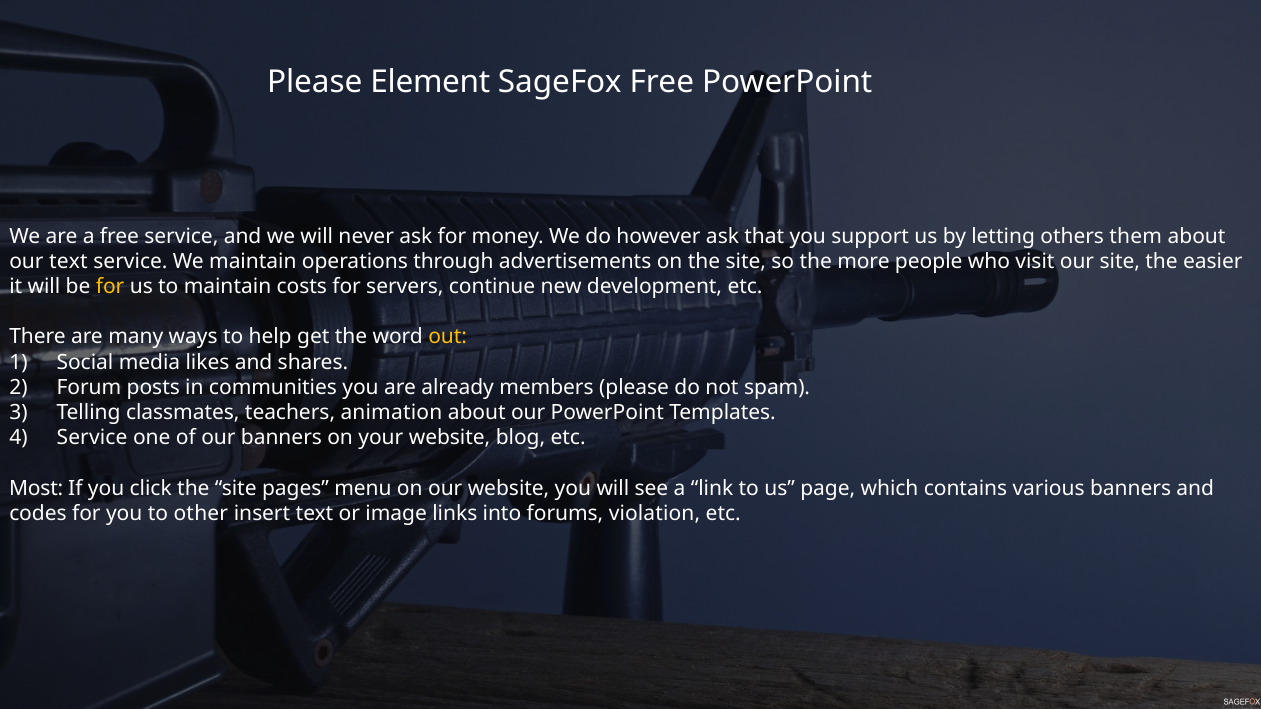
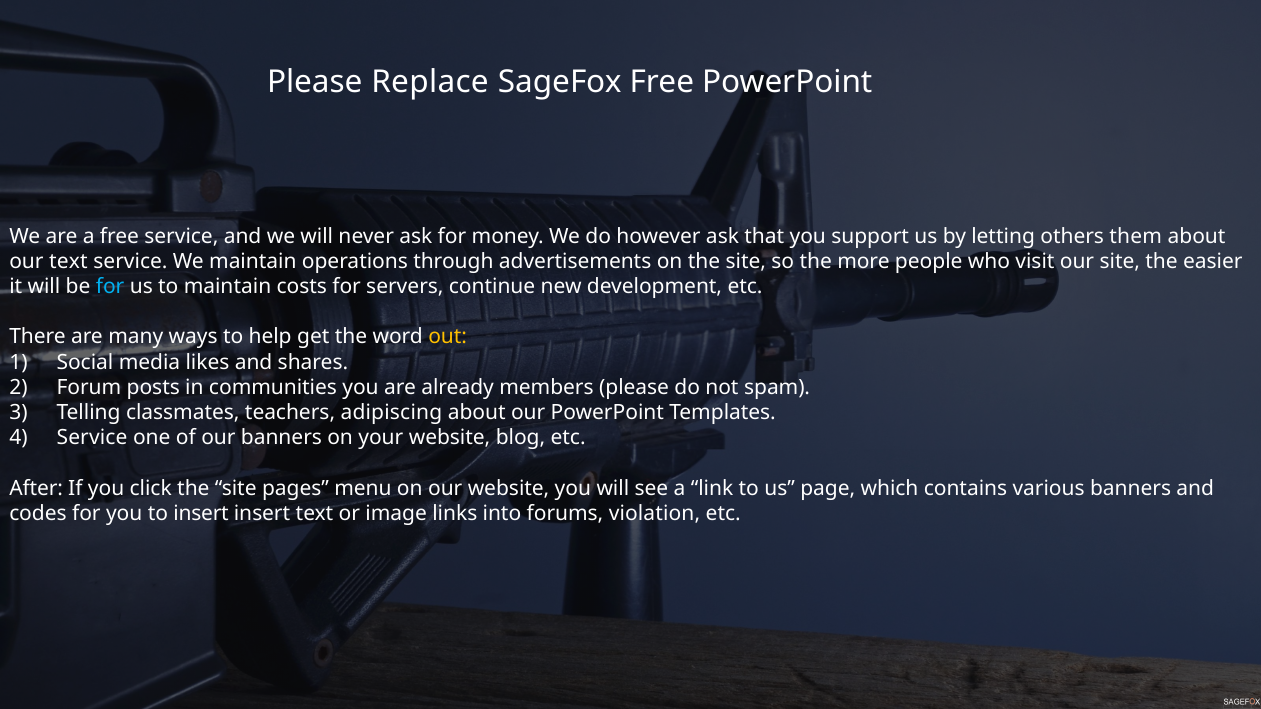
Element: Element -> Replace (430, 83)
for colour: yellow -> light blue (110, 287)
animation: animation -> adipiscing (391, 413)
Most: Most -> After (36, 488)
to other: other -> insert (201, 514)
